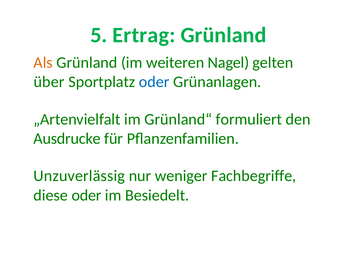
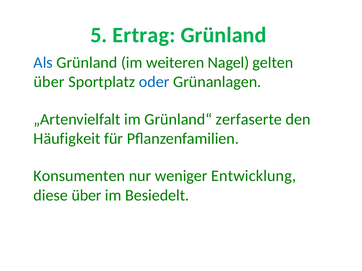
Als colour: orange -> blue (43, 63)
formuliert: formuliert -> zerfaserte (249, 120)
Ausdrucke: Ausdrucke -> Häufigkeit (67, 139)
Unzuverlässig: Unzuverlässig -> Konsumenten (79, 176)
Fachbegriffe: Fachbegriffe -> Entwicklung (254, 176)
diese oder: oder -> über (87, 196)
